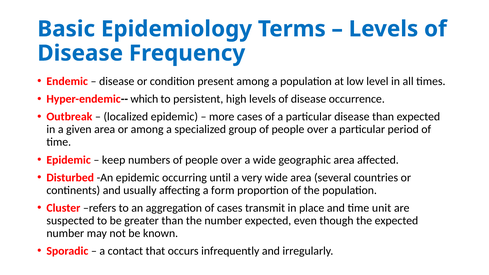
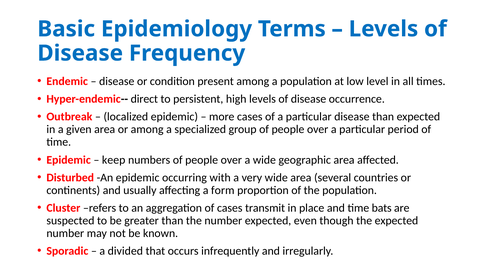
which: which -> direct (144, 99)
until: until -> with (220, 178)
unit: unit -> bats (382, 208)
contact: contact -> divided (125, 251)
